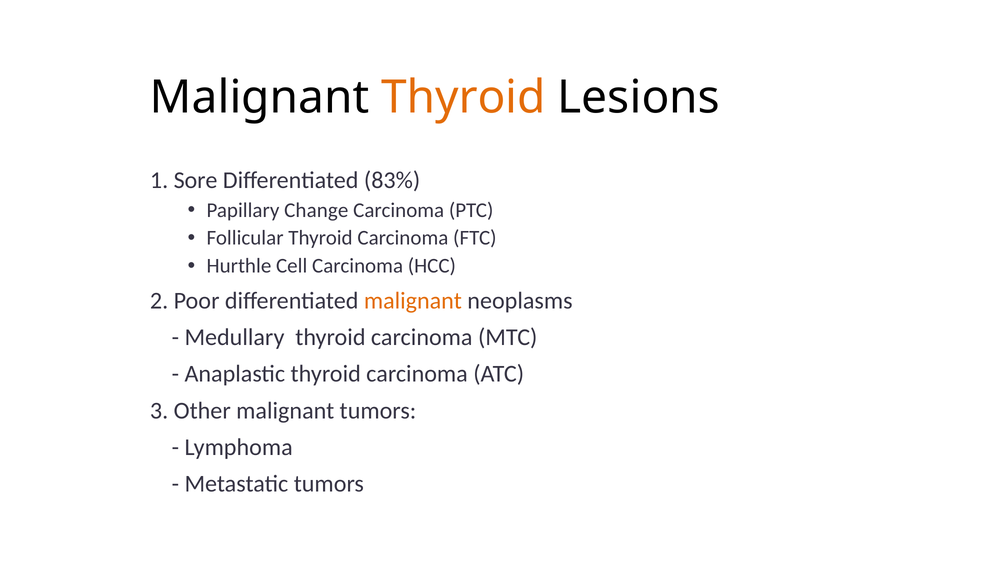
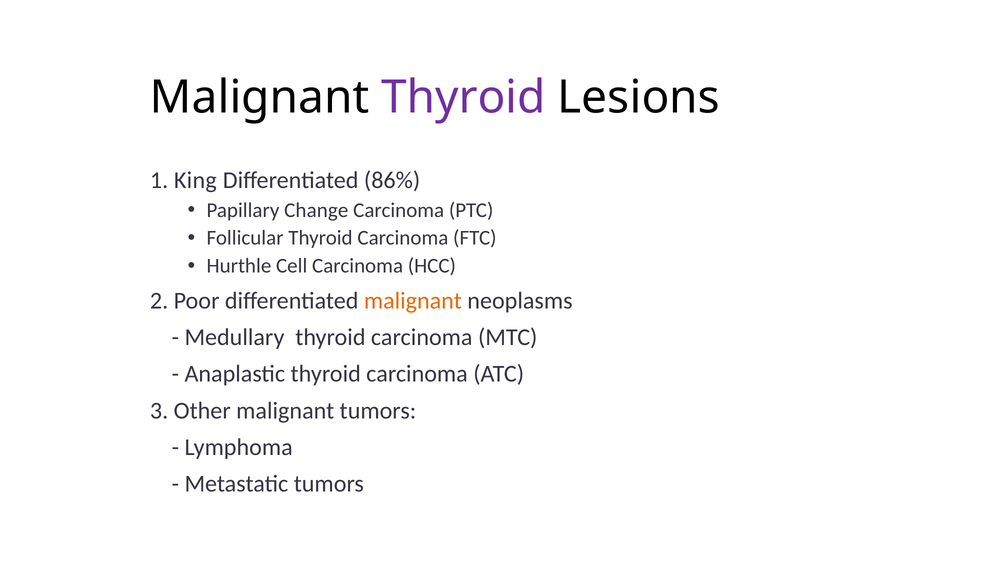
Thyroid colour: orange -> purple (463, 97)
Sore: Sore -> King (195, 180)
83%: 83% -> 86% (392, 180)
